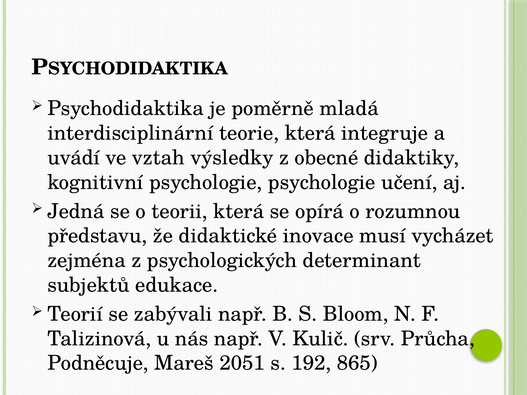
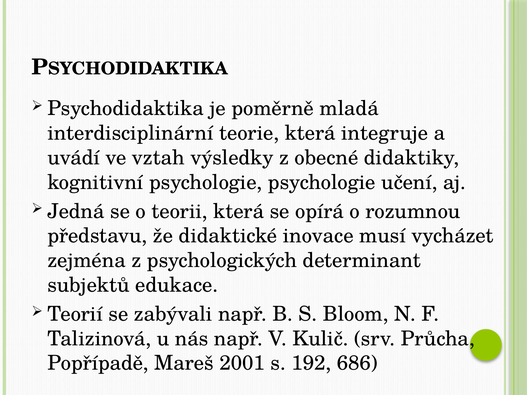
Podněcuje: Podněcuje -> Popřípadě (98, 363)
2051: 2051 -> 2001 (242, 363)
865: 865 -> 686 (357, 363)
